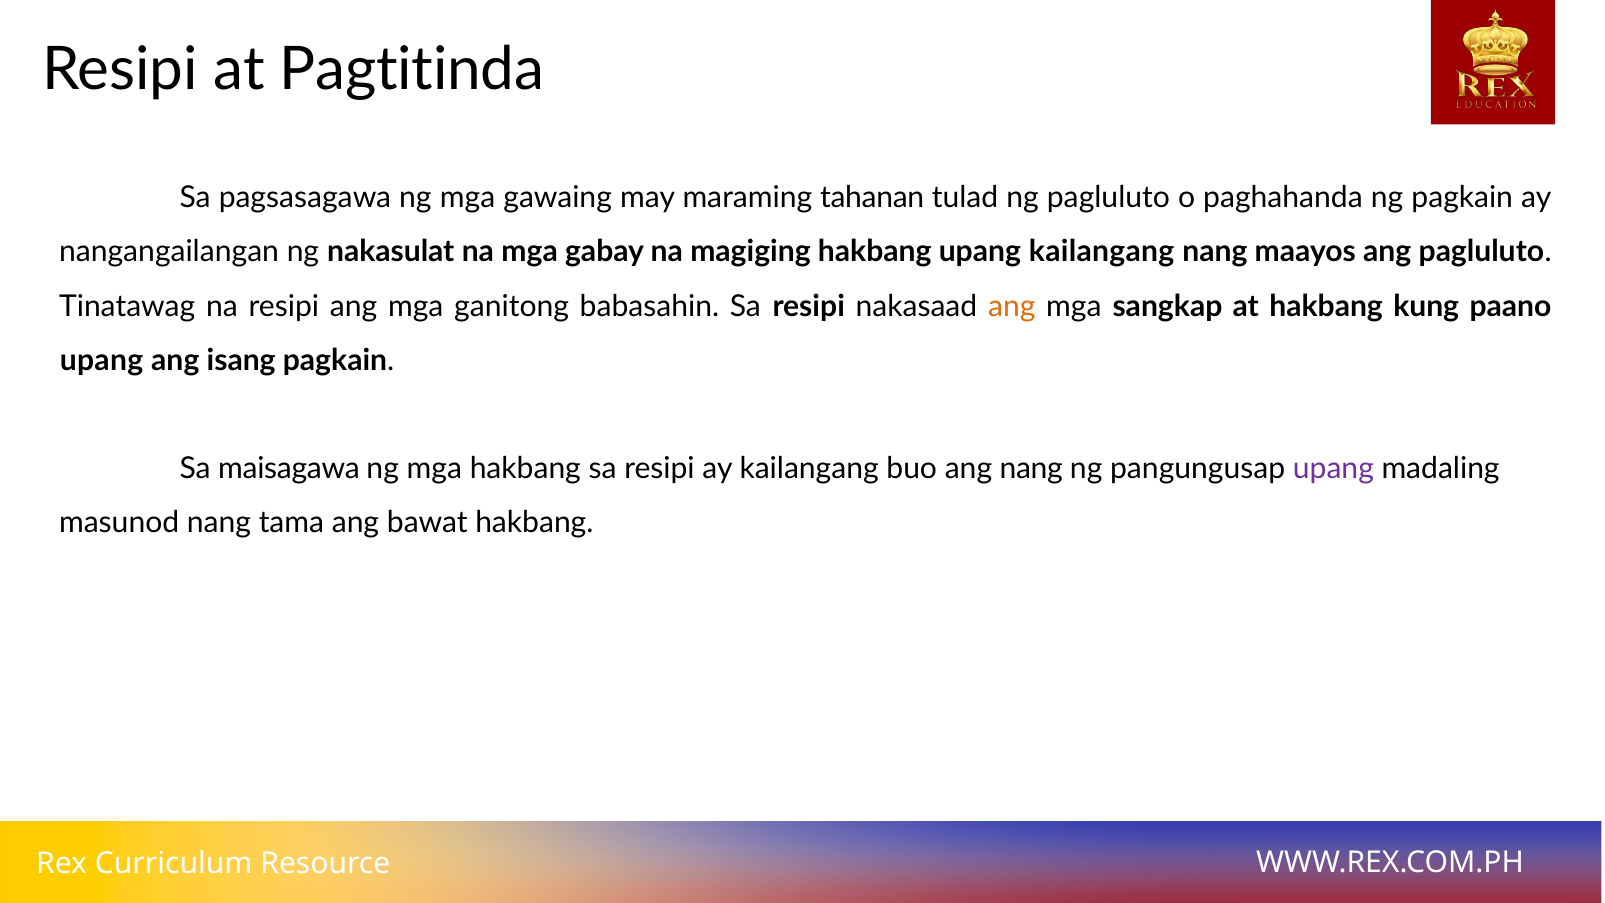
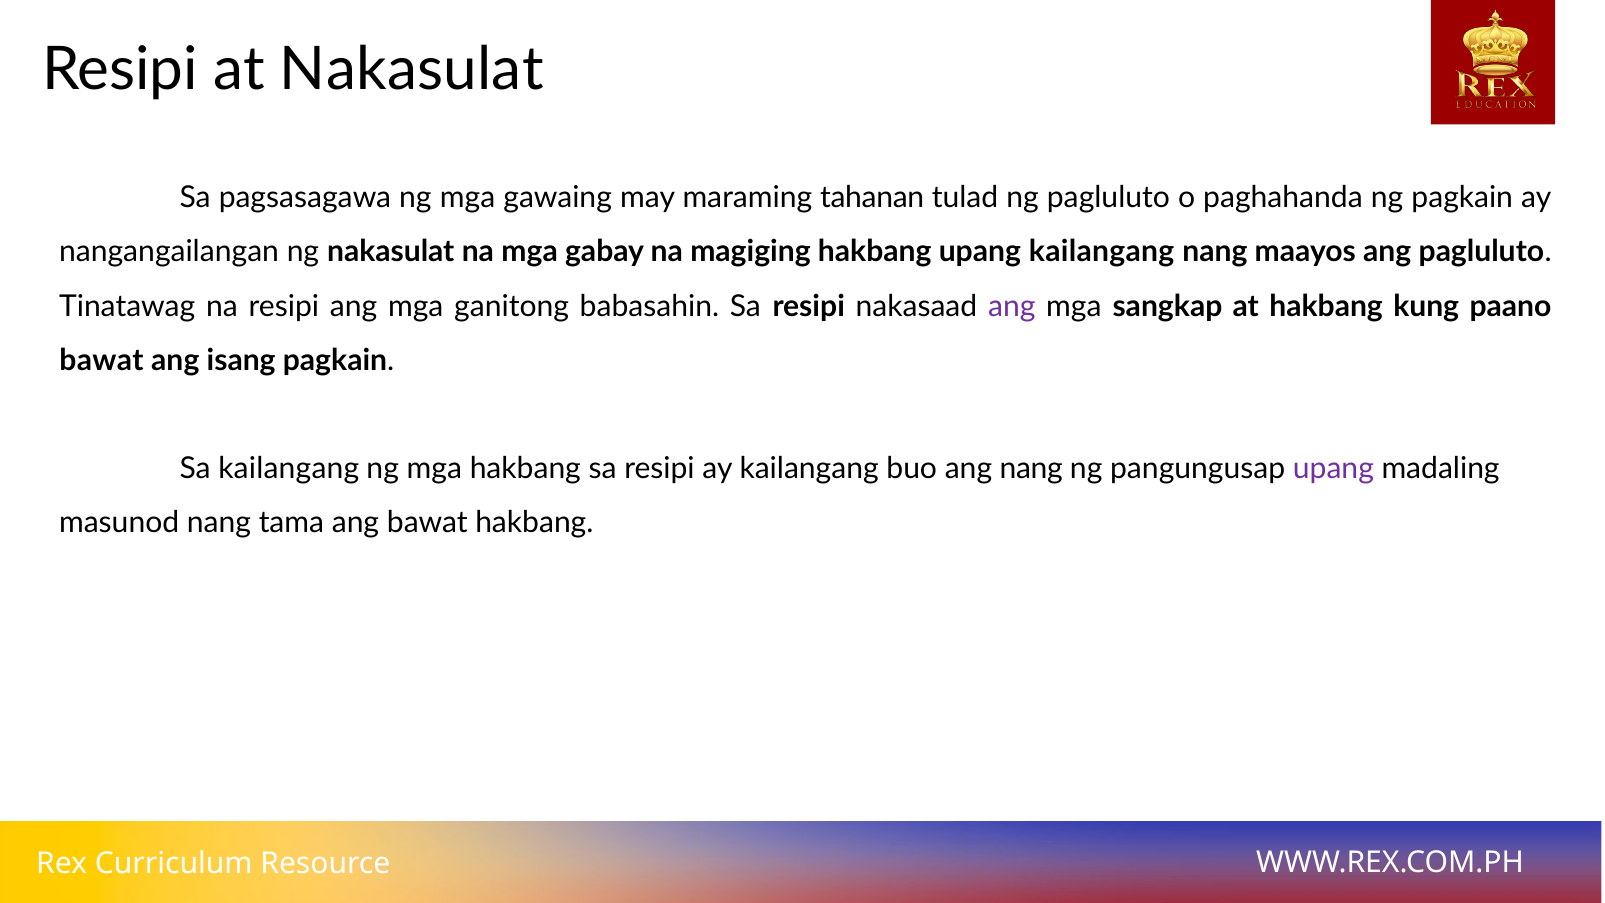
at Pagtitinda: Pagtitinda -> Nakasulat (412, 70)
ang colour: orange -> purple (1012, 306)
upang: upang -> bawat (101, 360)
Sa maisagawa: maisagawa -> kailangang (289, 469)
